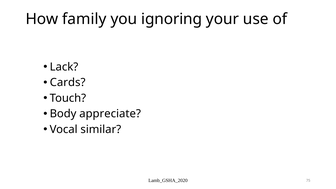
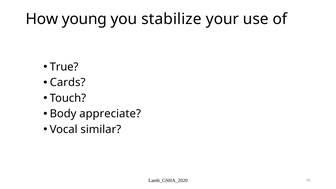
family: family -> young (84, 19)
ignoring: ignoring -> stabilize (172, 19)
Lack: Lack -> True (64, 67)
